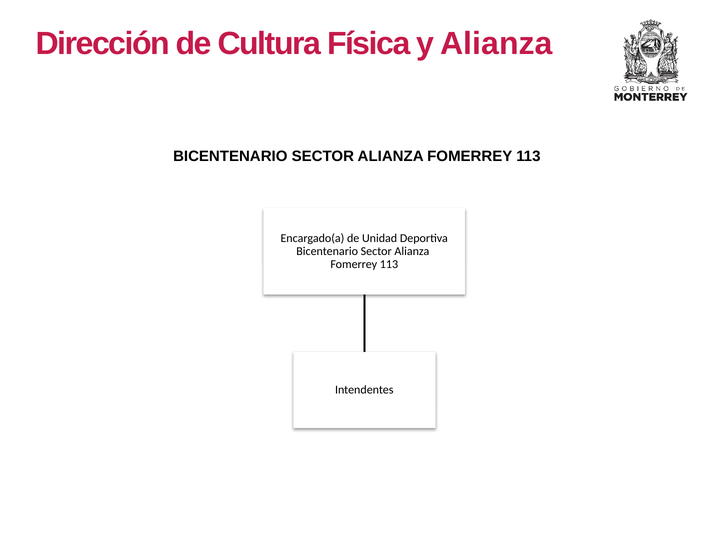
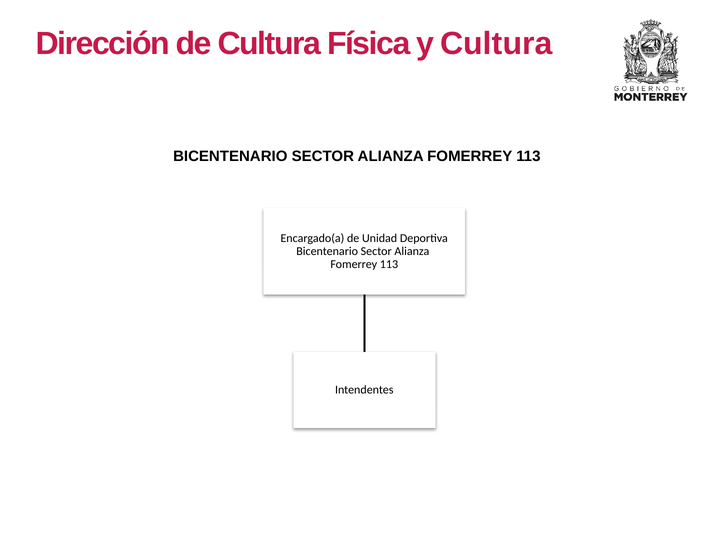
y Alianza: Alianza -> Cultura (496, 44)
